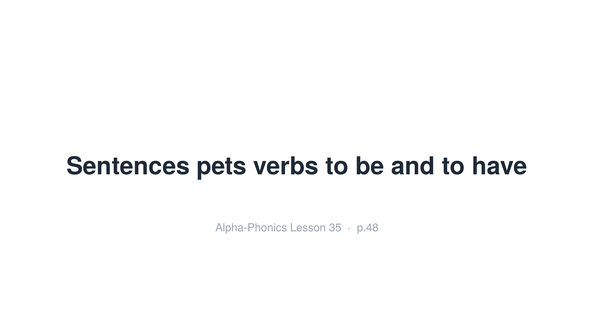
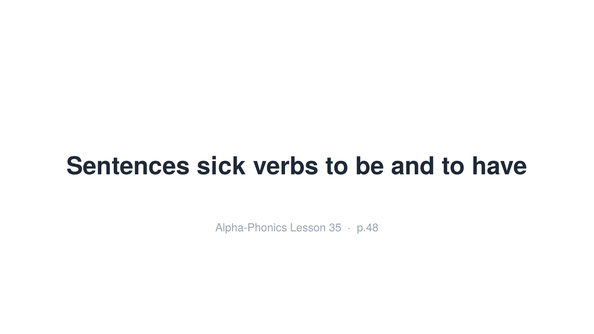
pets: pets -> sick (221, 167)
